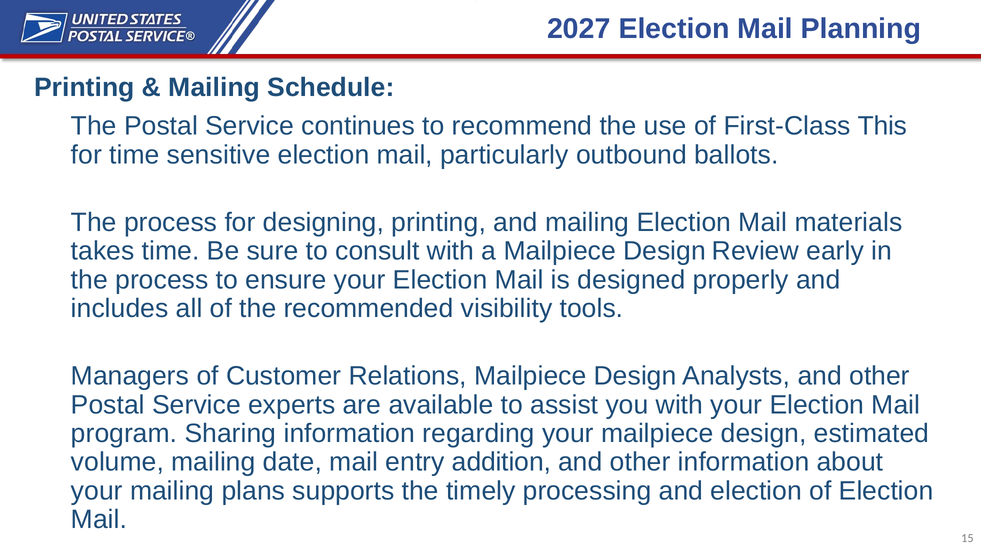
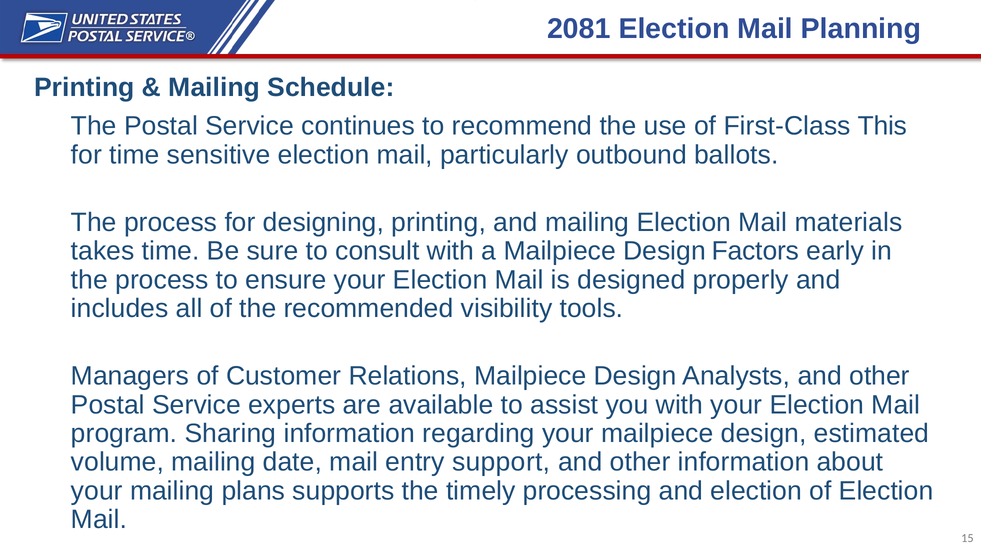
2027: 2027 -> 2081 (579, 29)
Review: Review -> Factors (755, 251)
addition: addition -> support (501, 462)
